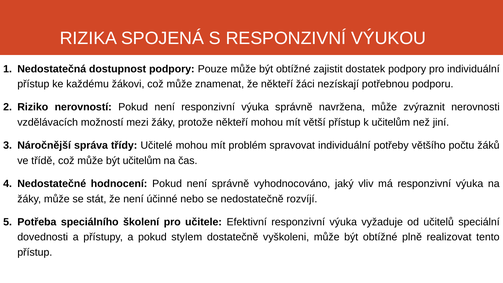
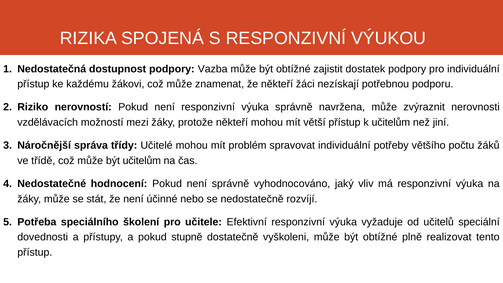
Pouze: Pouze -> Vazba (213, 69)
stylem: stylem -> stupně (187, 237)
